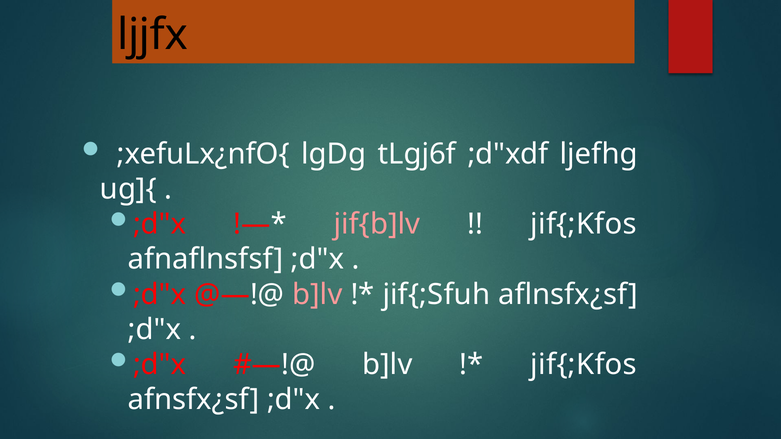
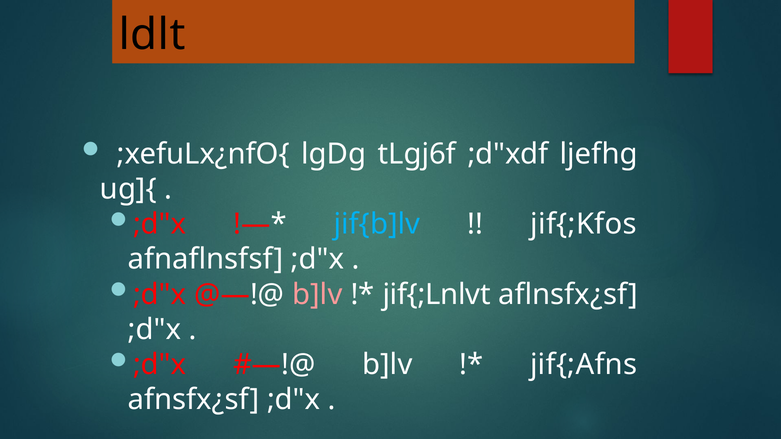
ljjfx: ljjfx -> ldlt (152, 35)
jif{b]lv colour: pink -> light blue (377, 224)
jif{;Sfuh: jif{;Sfuh -> jif{;Lnlvt (437, 295)
jif{;Kfos: jif{;Kfos -> jif{;Afns (584, 365)
